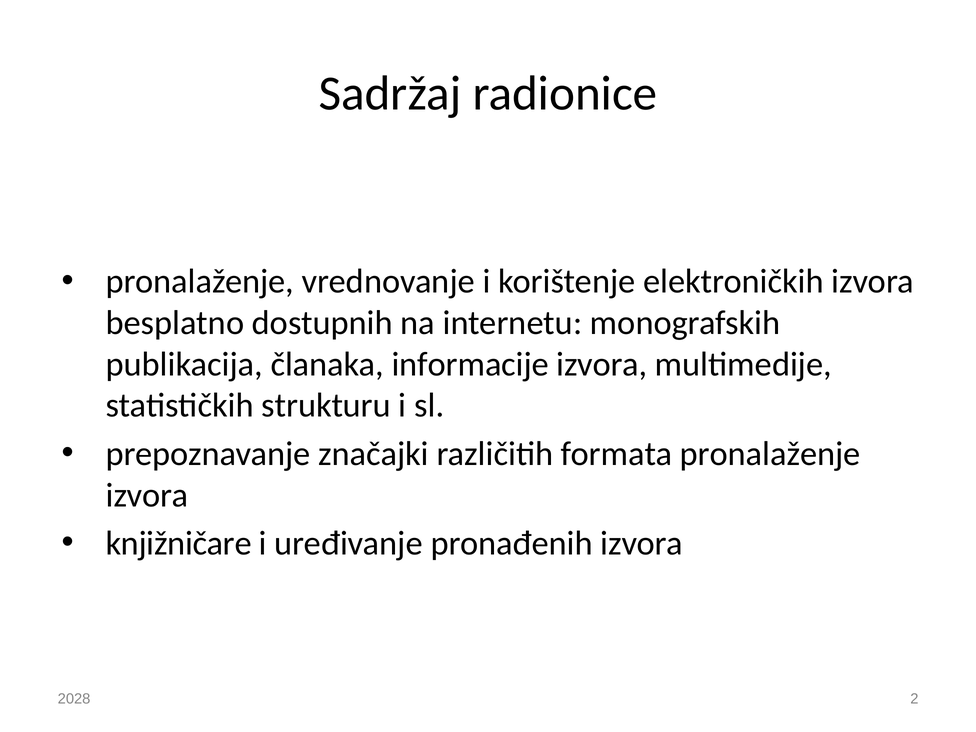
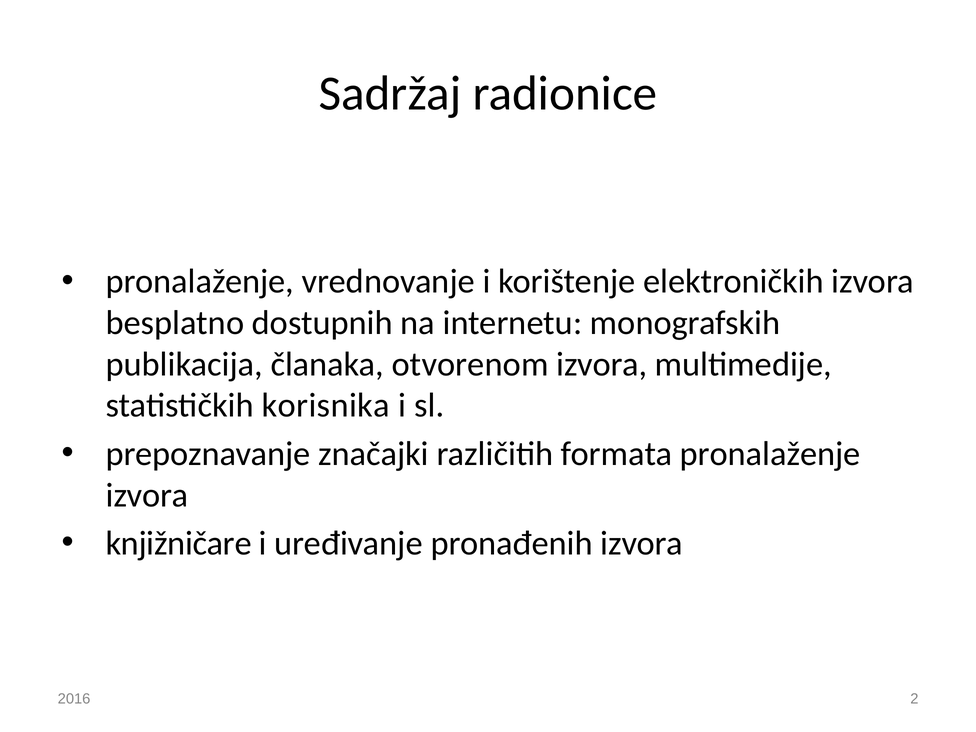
informacije: informacije -> otvorenom (470, 364)
strukturu: strukturu -> korisnika (326, 406)
2028: 2028 -> 2016 (74, 699)
